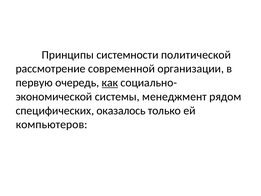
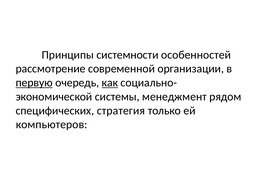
политической: политической -> особенностей (196, 55)
первую underline: none -> present (34, 83)
оказалось: оказалось -> стратегия (121, 110)
